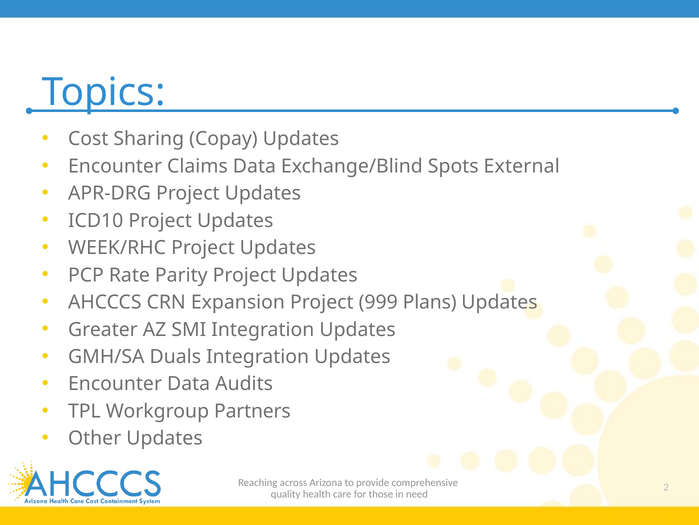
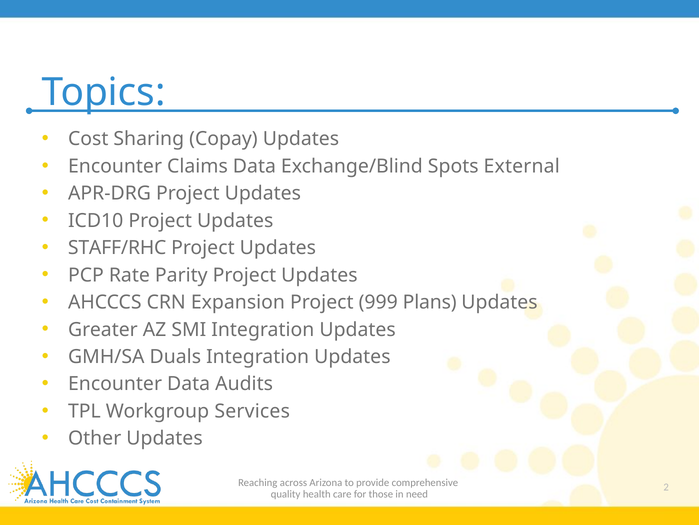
WEEK/RHC: WEEK/RHC -> STAFF/RHC (117, 248)
Partners: Partners -> Services (252, 411)
